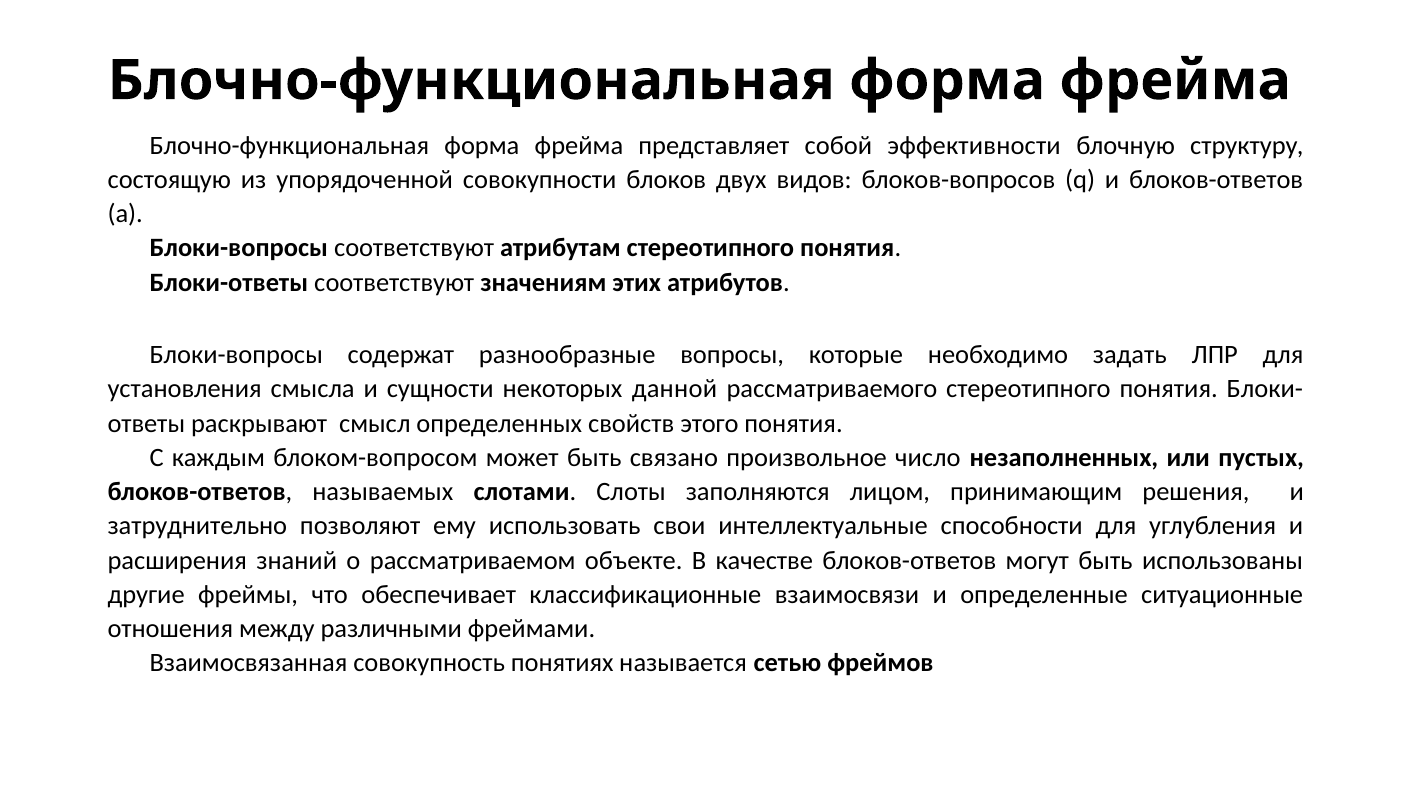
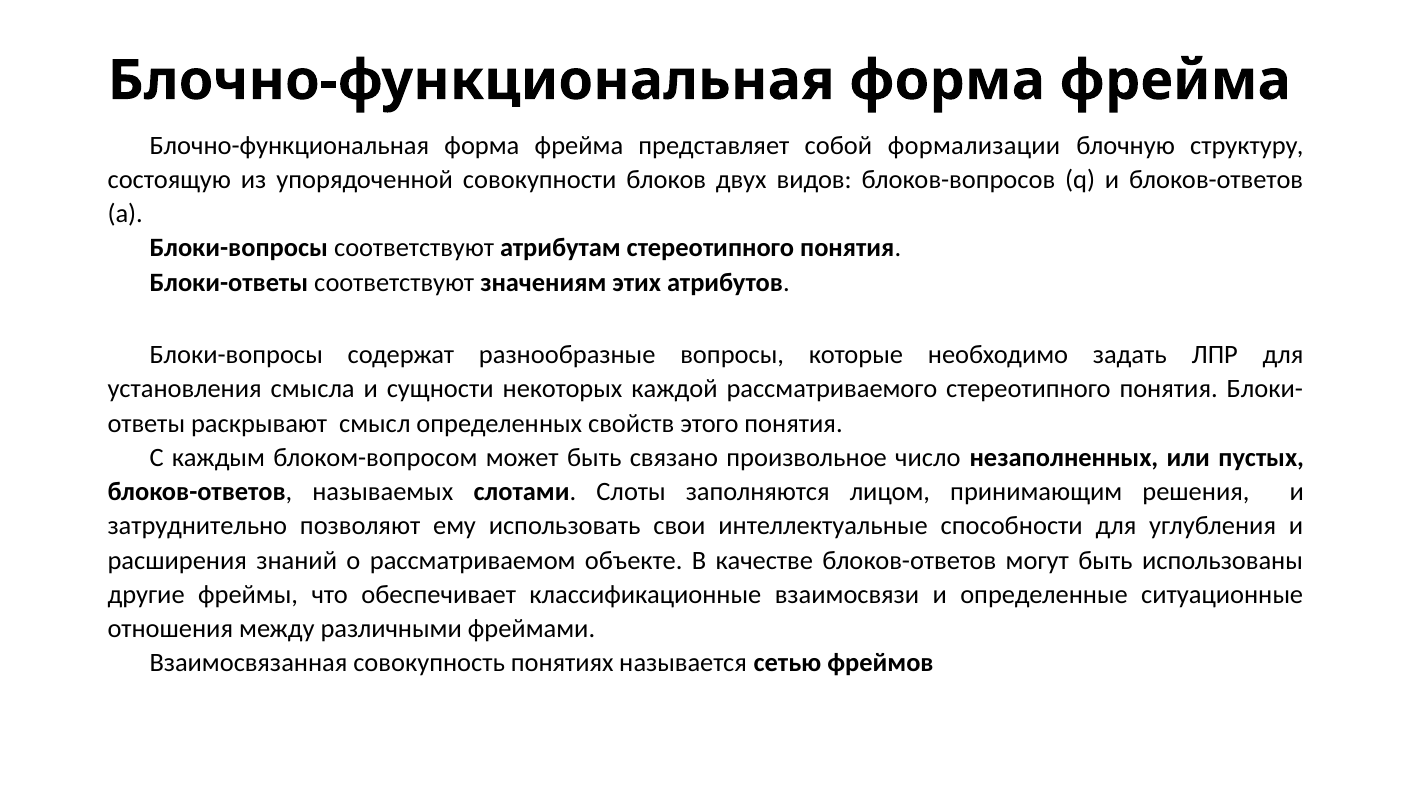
эффективности: эффективности -> формализации (974, 145)
данной: данной -> каждой (675, 389)
